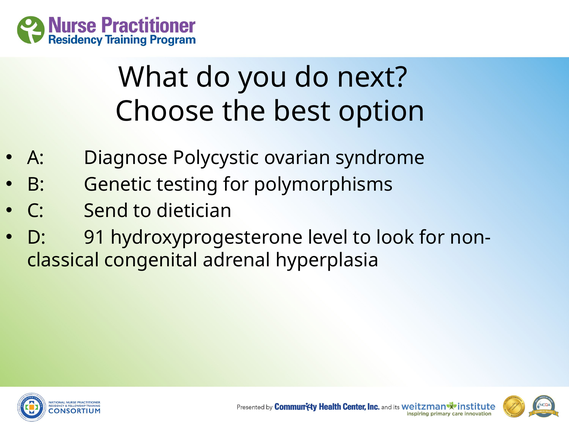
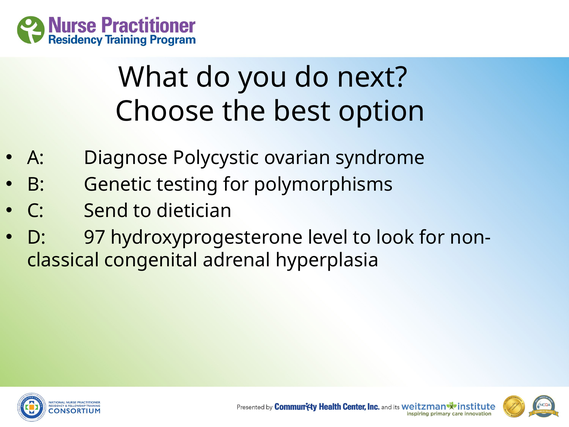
91: 91 -> 97 (95, 237)
